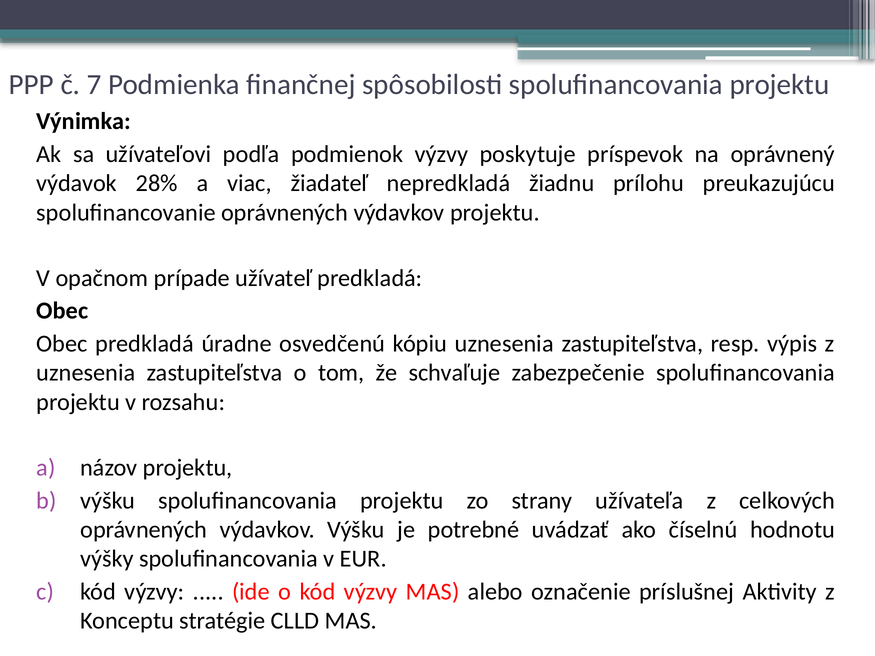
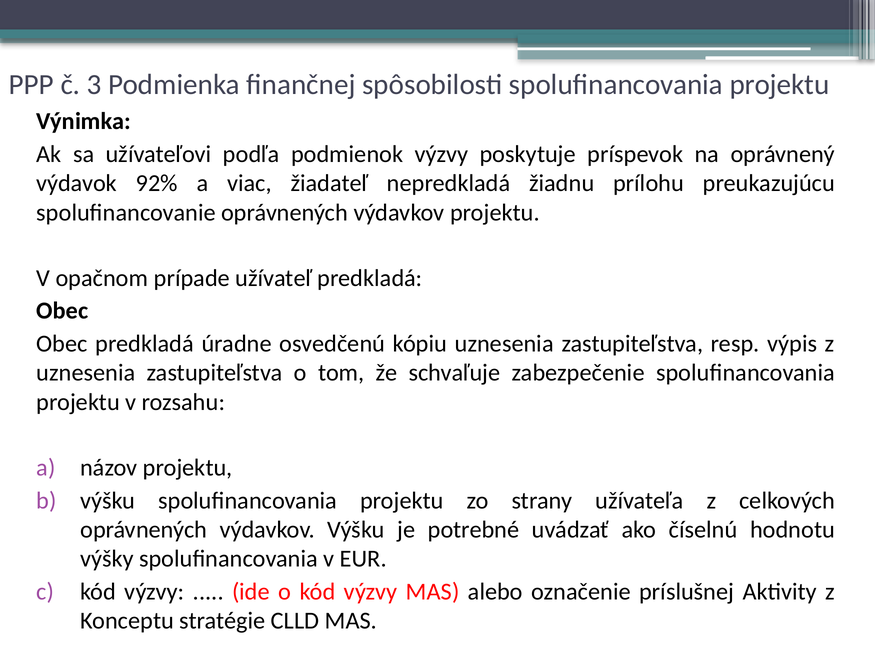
7: 7 -> 3 (94, 85)
28%: 28% -> 92% (157, 183)
